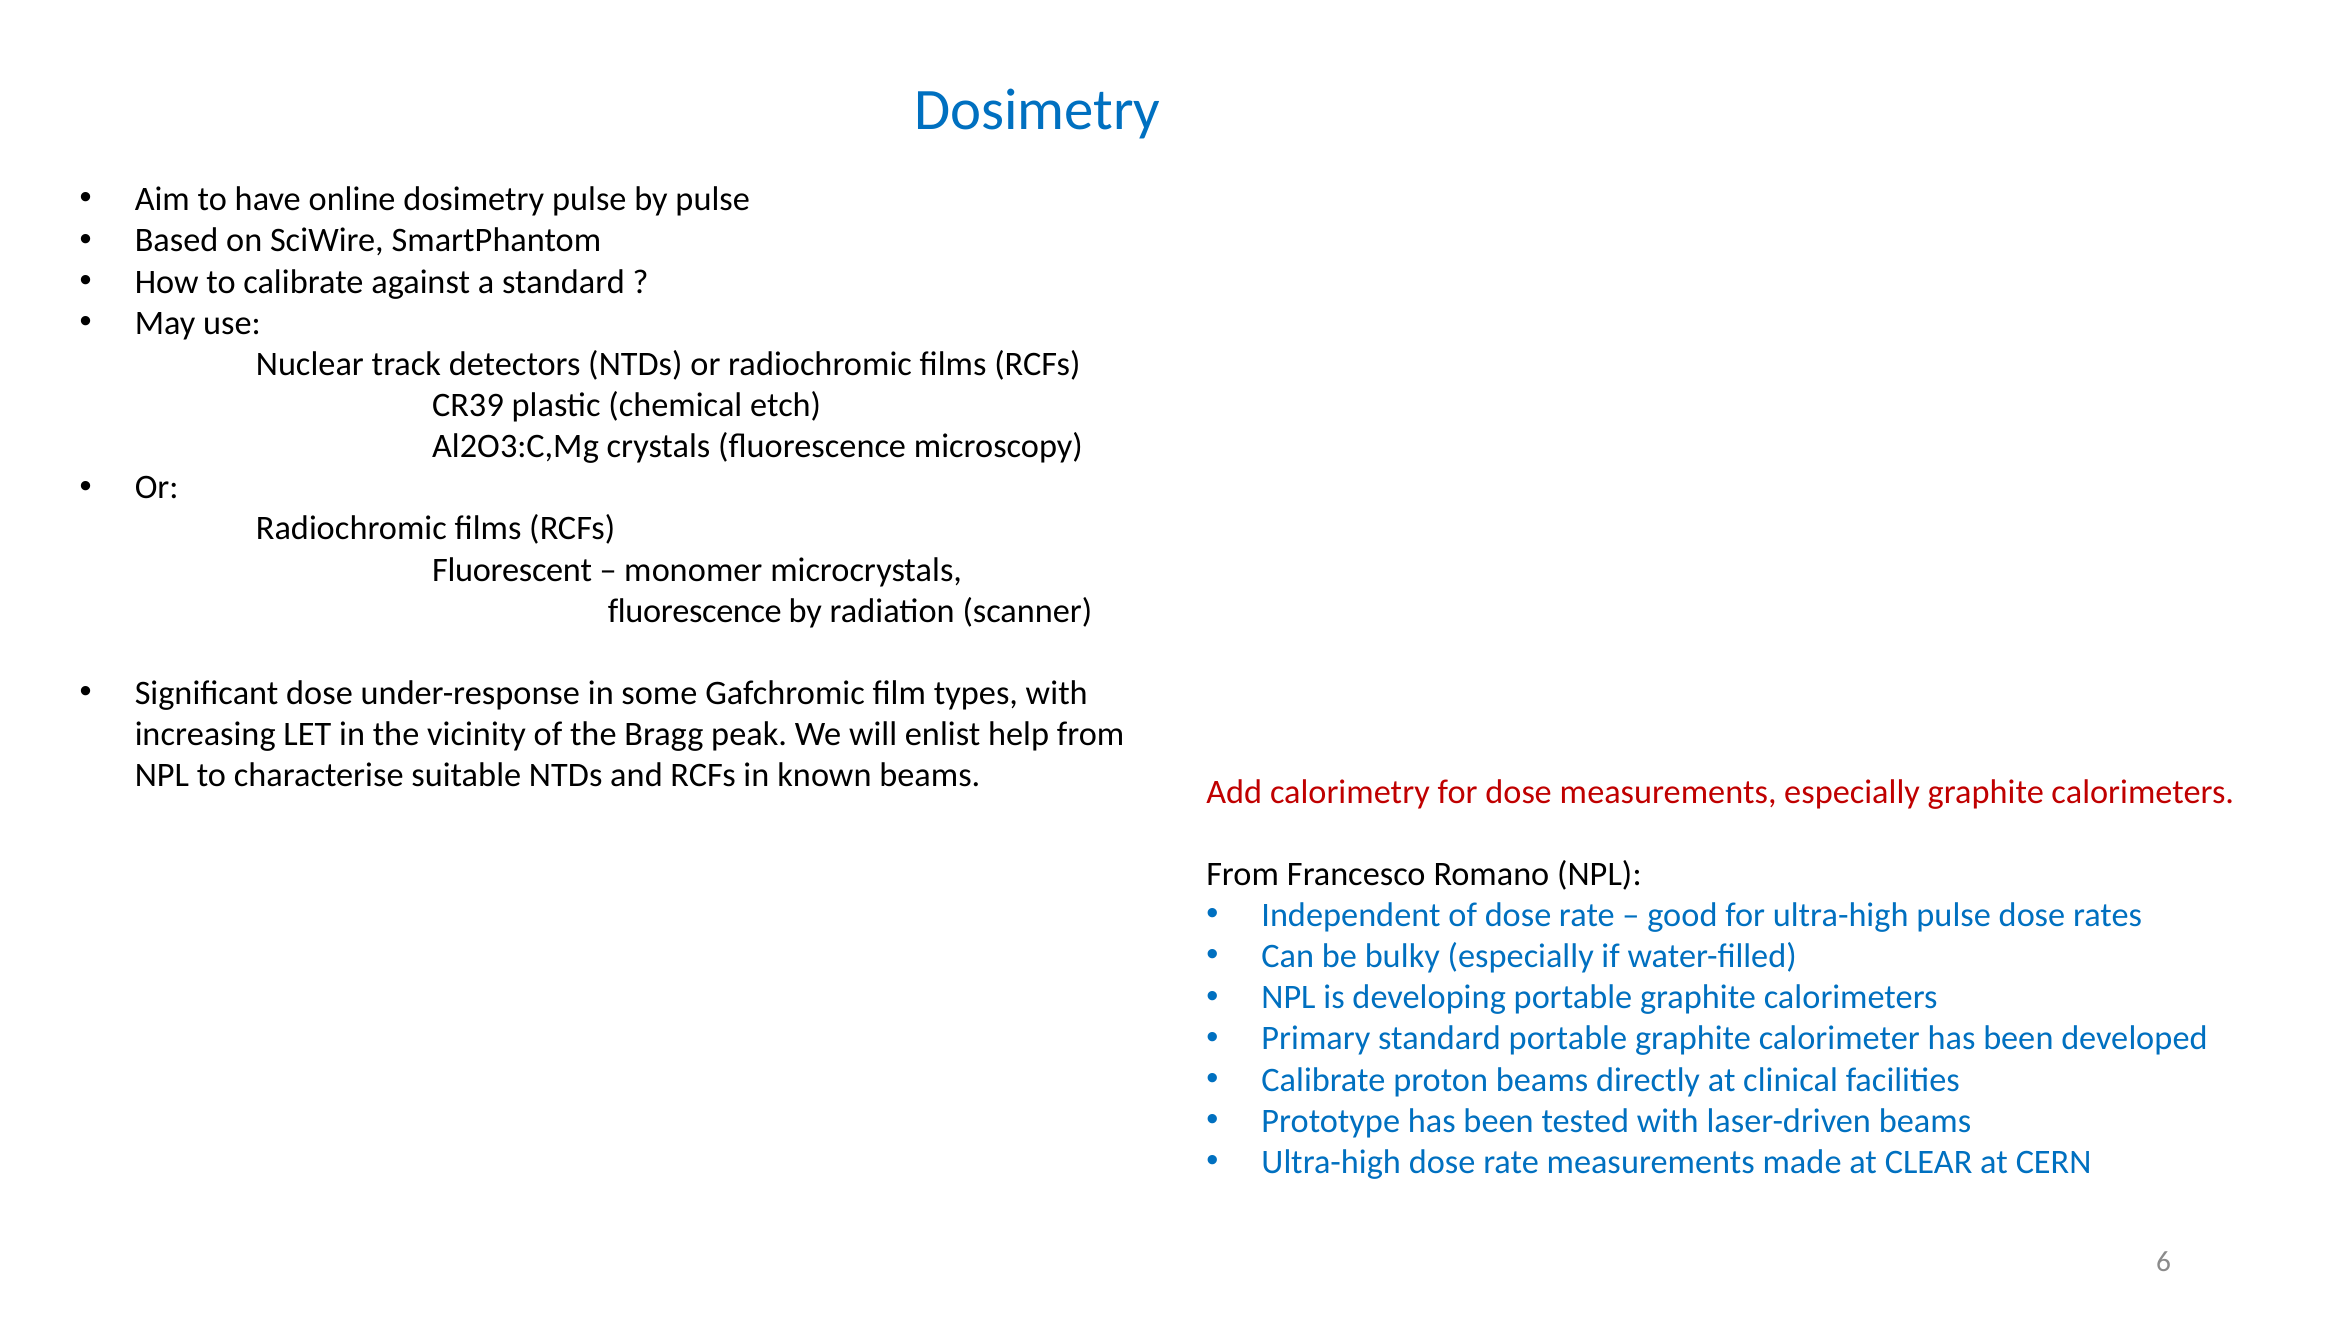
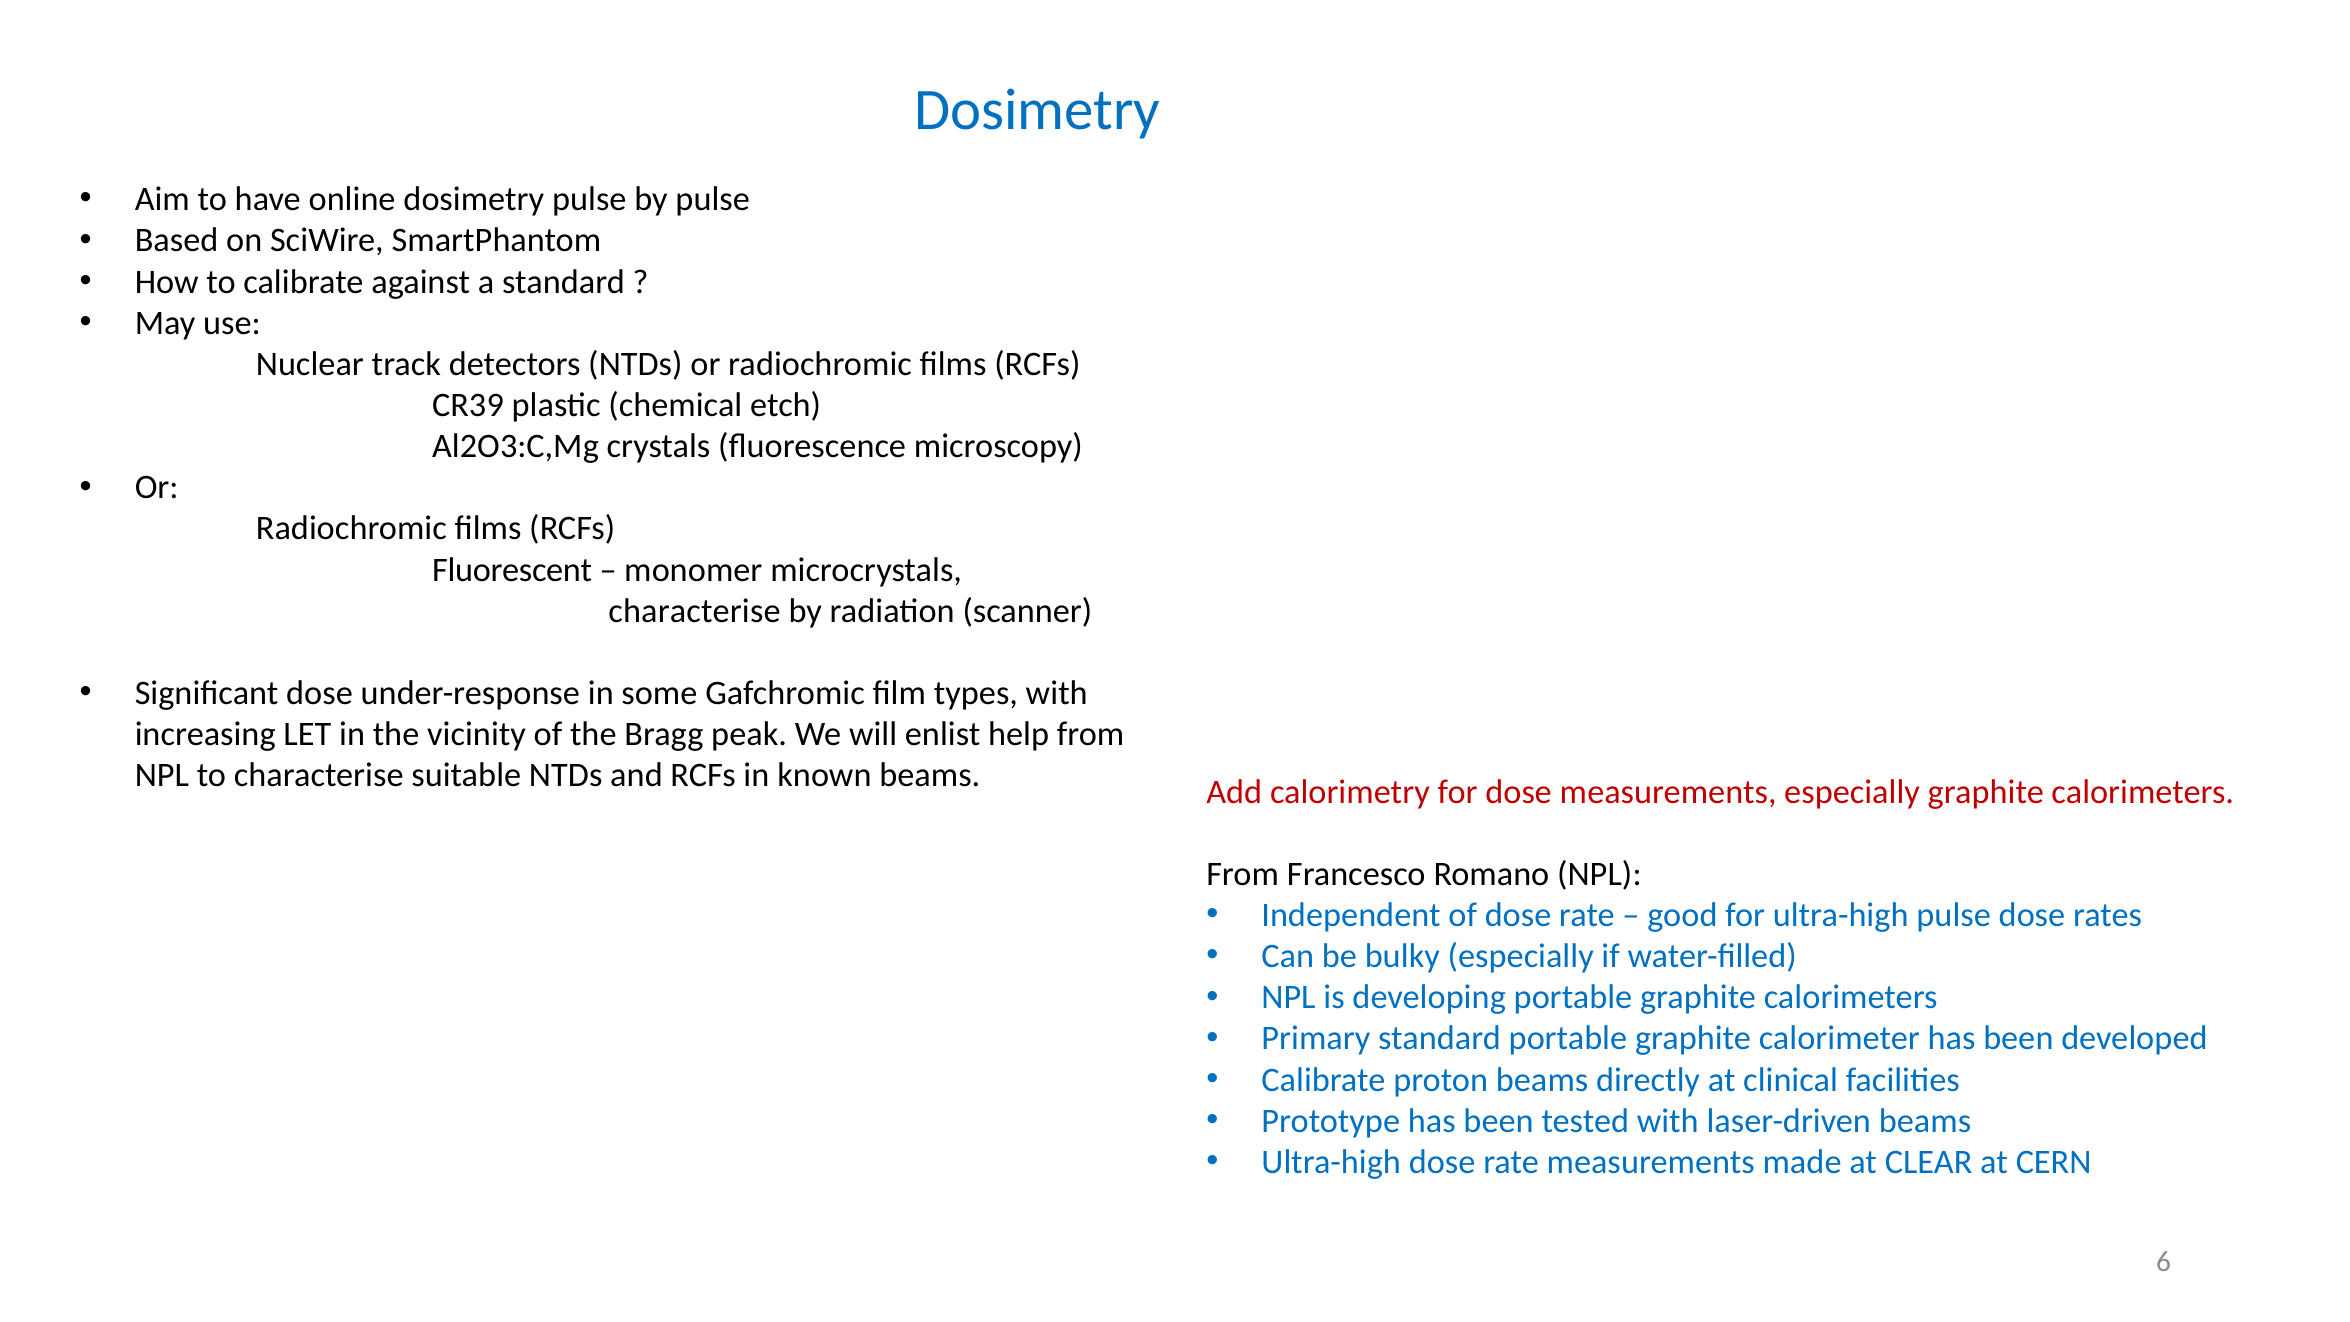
fluorescence: fluorescence -> characterise (695, 611)
